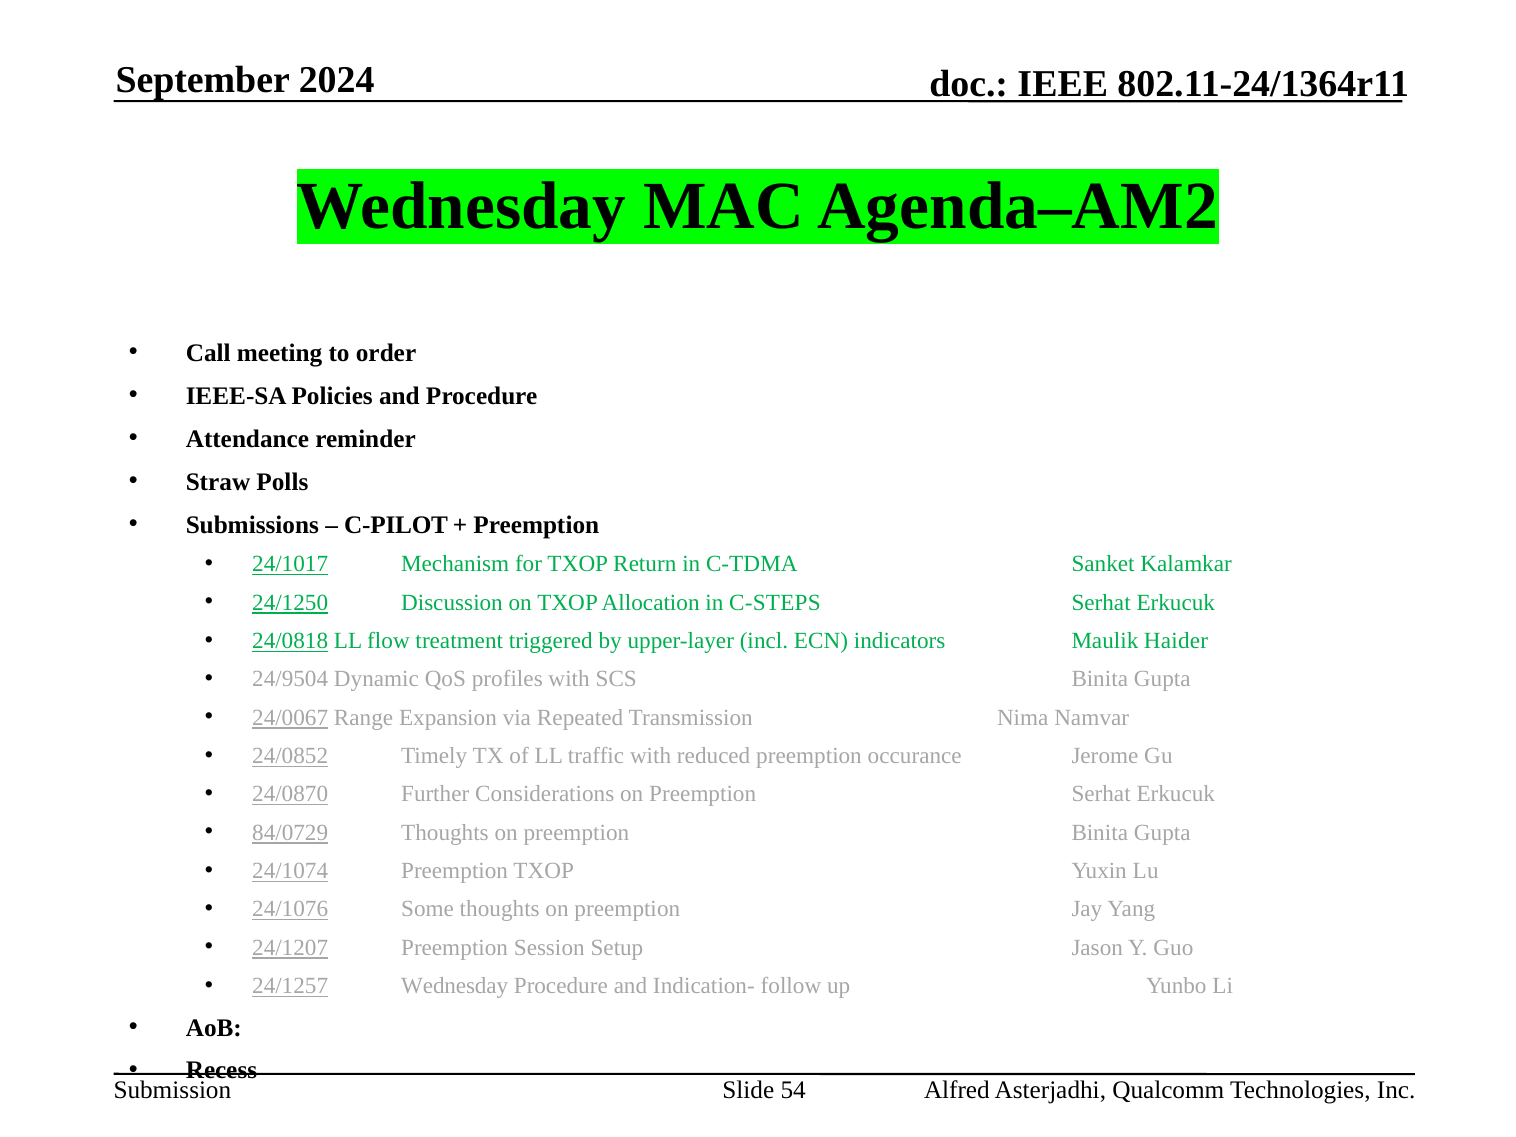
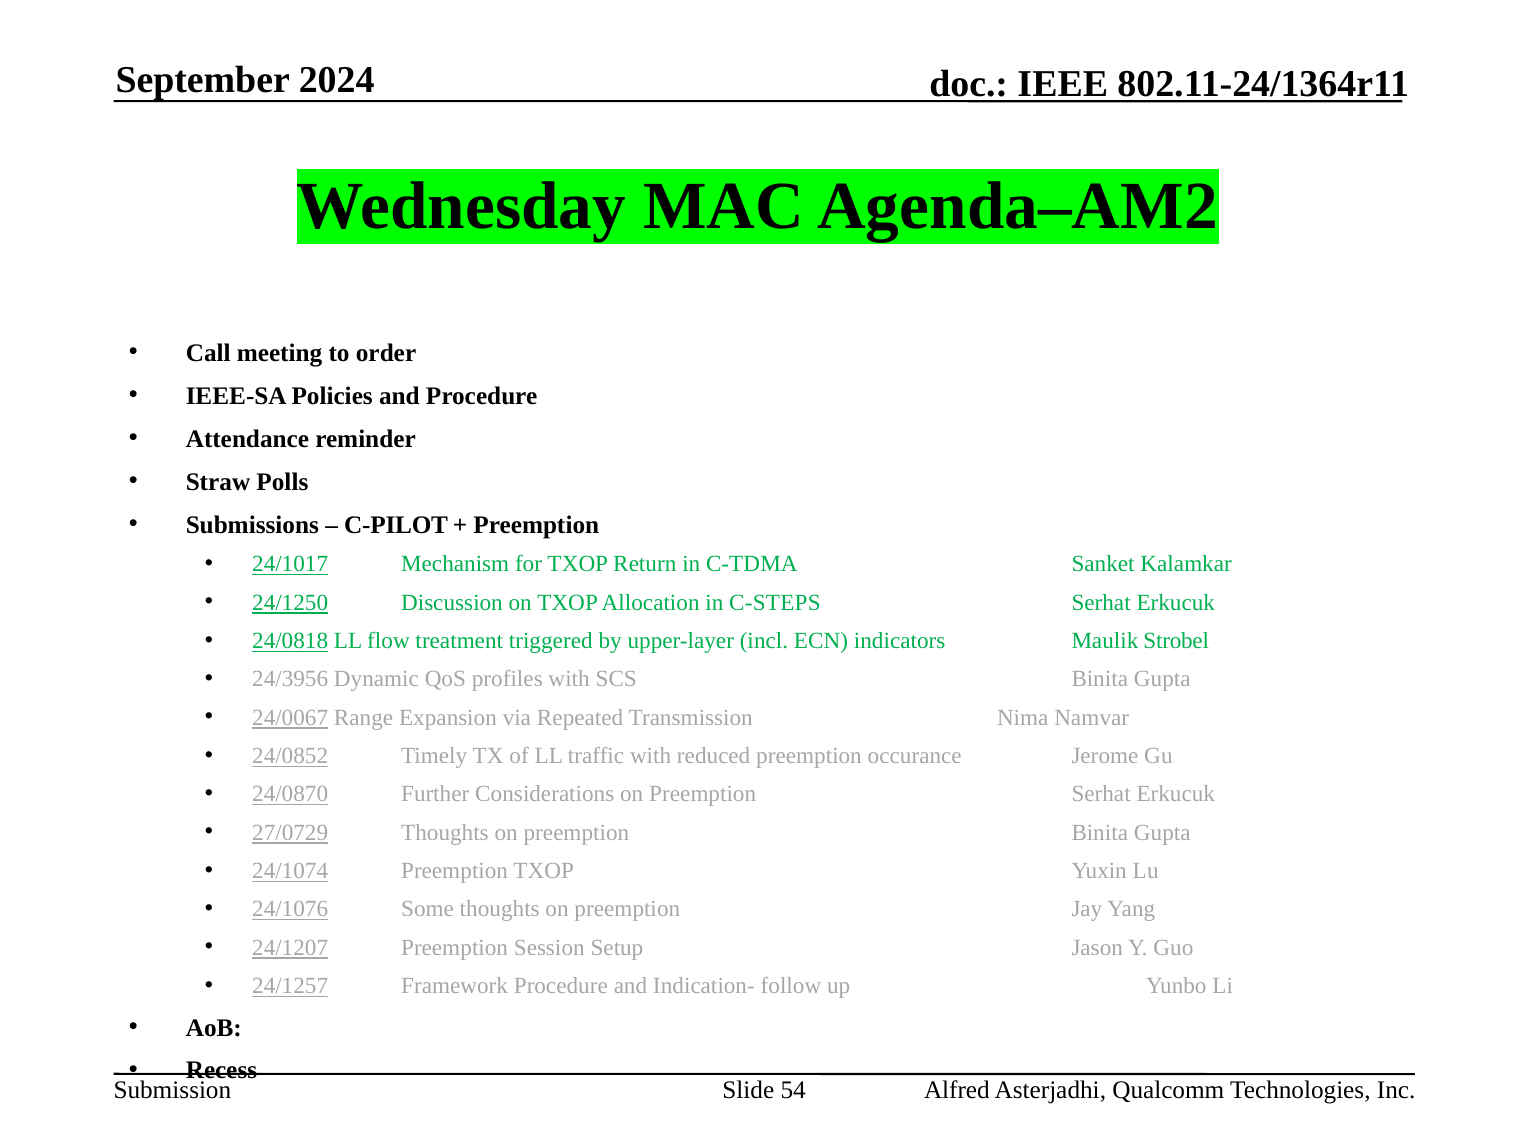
Haider: Haider -> Strobel (1176, 641)
24/9504: 24/9504 -> 24/3956 (290, 679)
84/0729: 84/0729 -> 27/0729 (290, 833)
24/1257 Wednesday: Wednesday -> Framework (455, 986)
